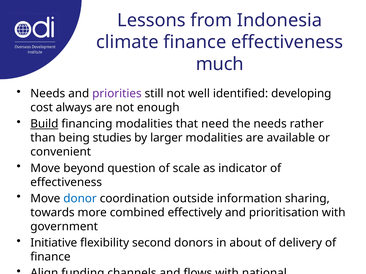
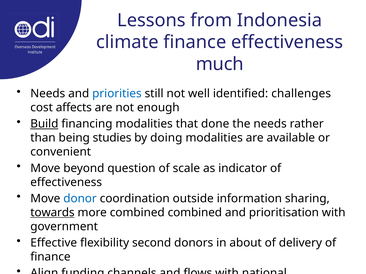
priorities colour: purple -> blue (117, 94)
developing: developing -> challenges (301, 94)
always: always -> affects (74, 108)
need: need -> done (215, 124)
larger: larger -> doing (166, 138)
towards underline: none -> present (52, 213)
combined effectively: effectively -> combined (195, 213)
Initiative: Initiative -> Effective (54, 243)
